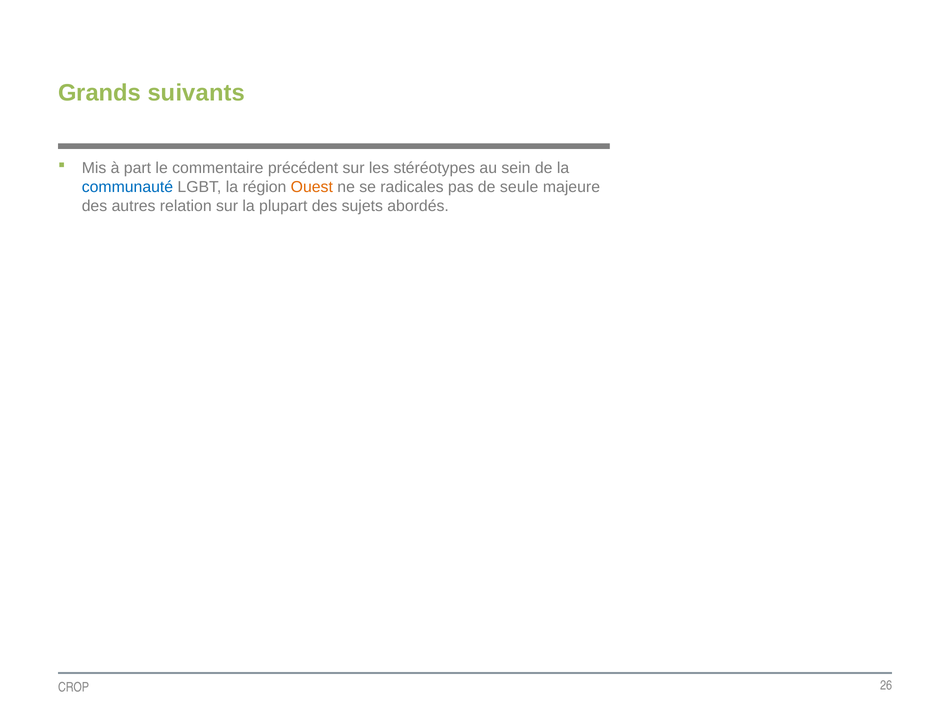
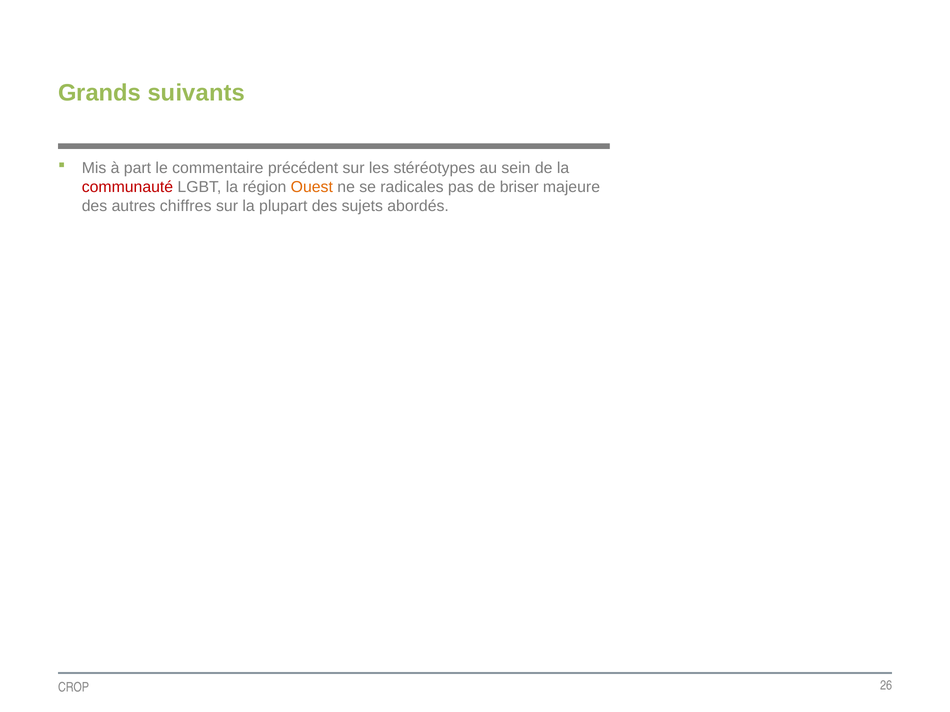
communauté colour: blue -> red (127, 187)
seule: seule -> briser (519, 187)
relation: relation -> chiffres (186, 206)
